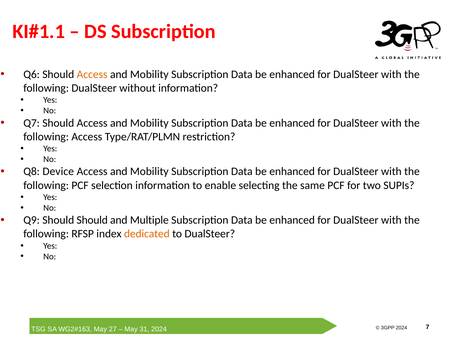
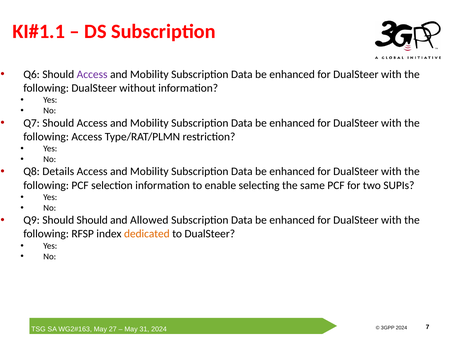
Access colour: orange -> purple (92, 74)
Device: Device -> Details (58, 172)
Multiple: Multiple -> Allowed (149, 220)
